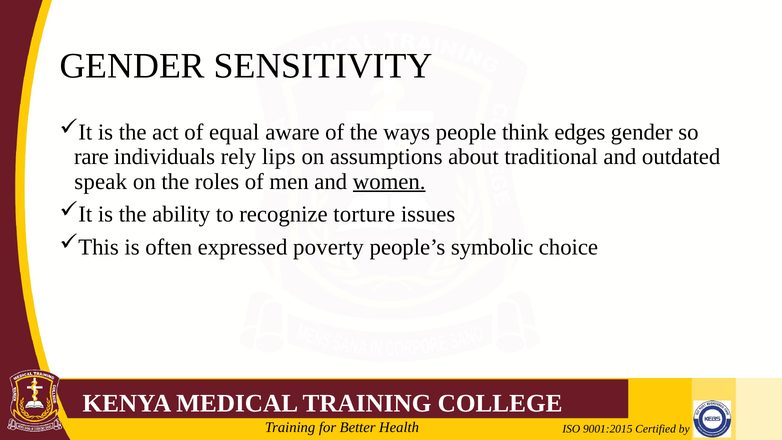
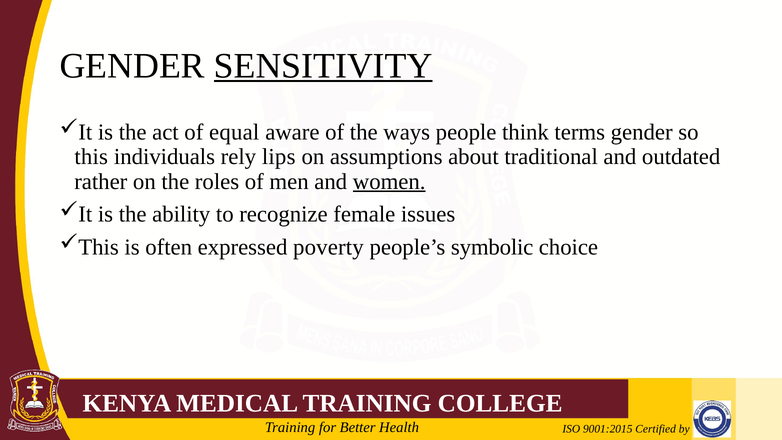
SENSITIVITY underline: none -> present (323, 66)
edges: edges -> terms (580, 132)
rare: rare -> this (91, 157)
speak: speak -> rather (101, 181)
torture: torture -> female (364, 214)
